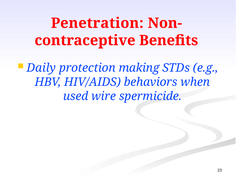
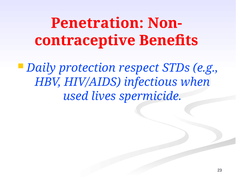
making: making -> respect (139, 68)
behaviors: behaviors -> infectious (151, 82)
wire: wire -> lives (104, 96)
